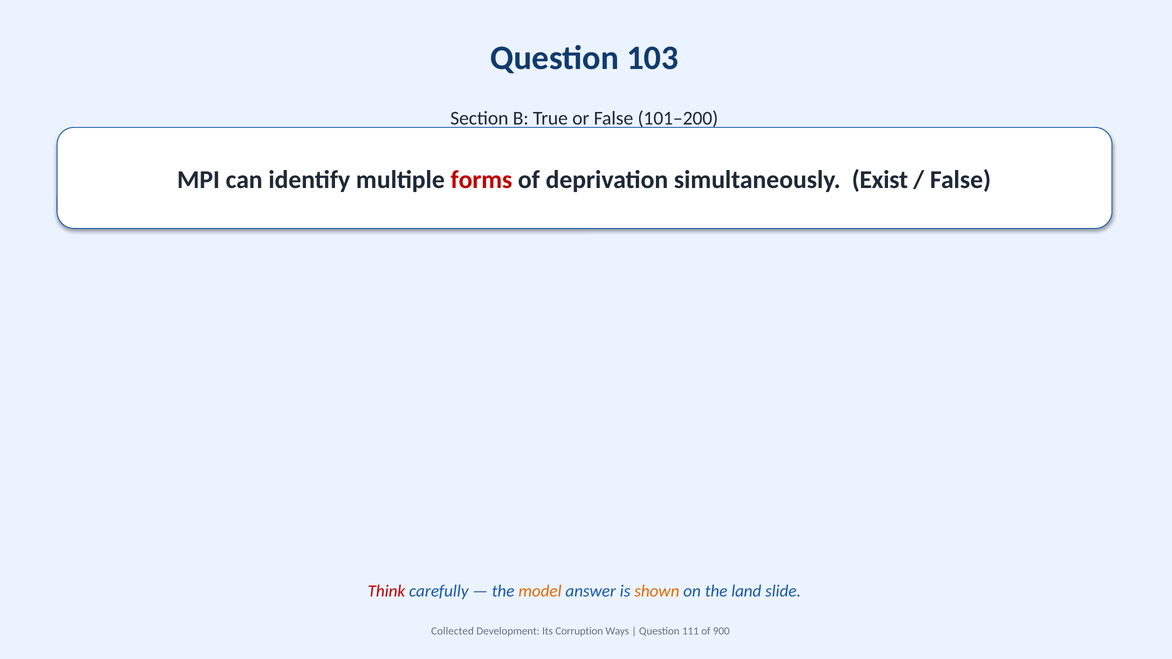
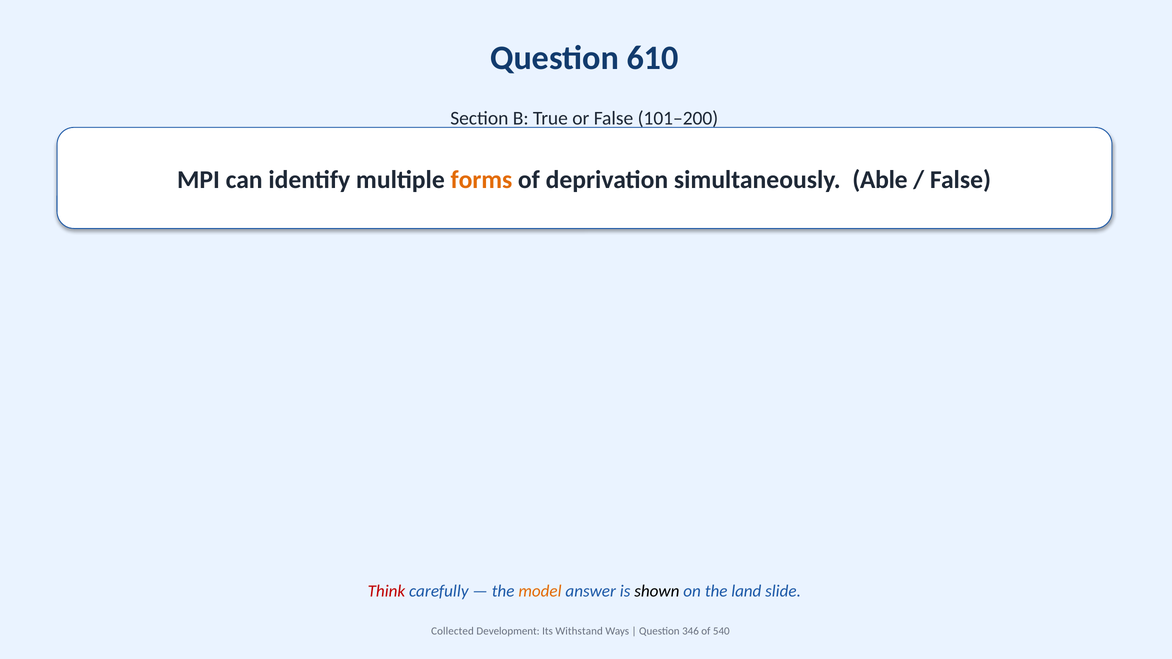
103: 103 -> 610 (653, 58)
forms colour: red -> orange (481, 180)
Exist: Exist -> Able (880, 180)
shown colour: orange -> black (657, 592)
Corruption: Corruption -> Withstand (579, 631)
111: 111 -> 346 (691, 631)
900: 900 -> 540 (721, 631)
